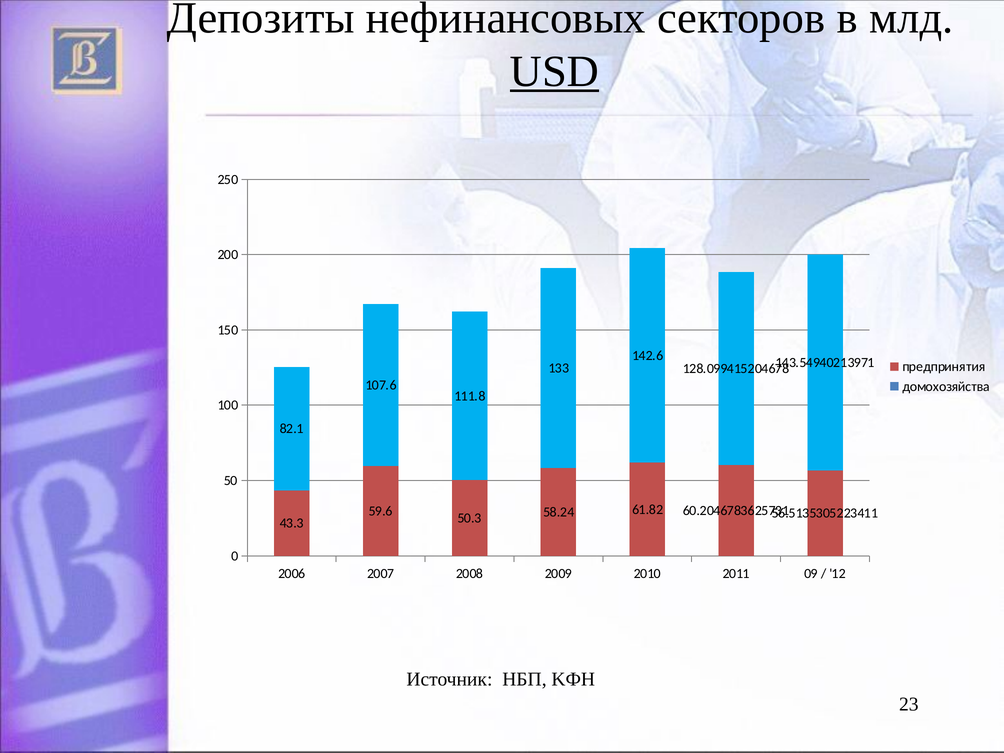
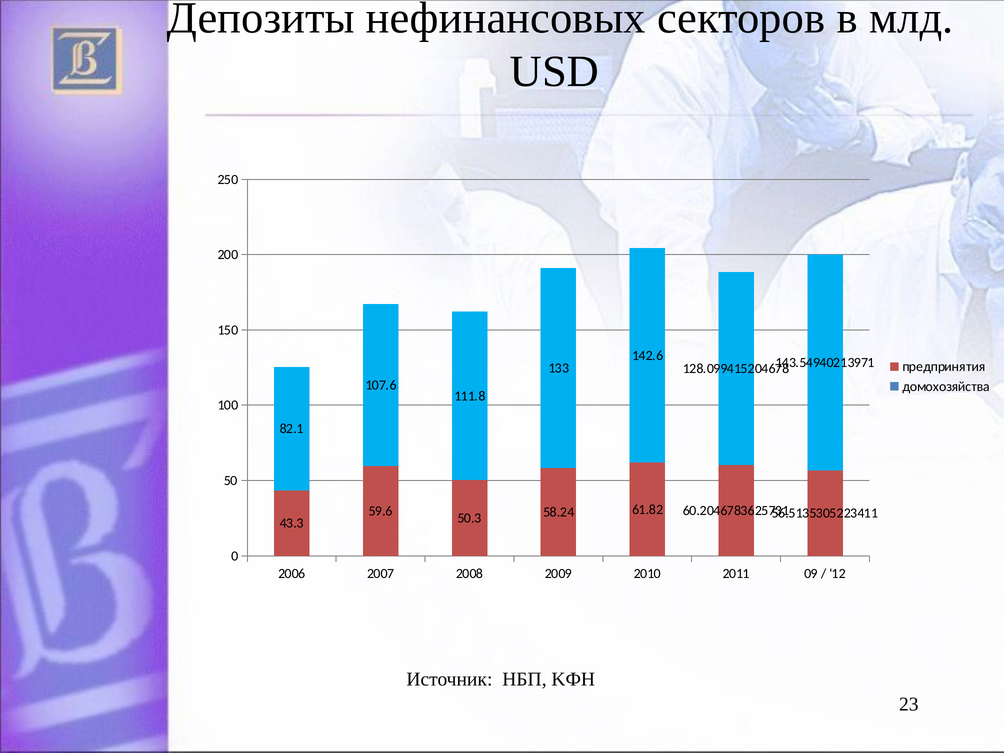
USD underline: present -> none (554, 72)
